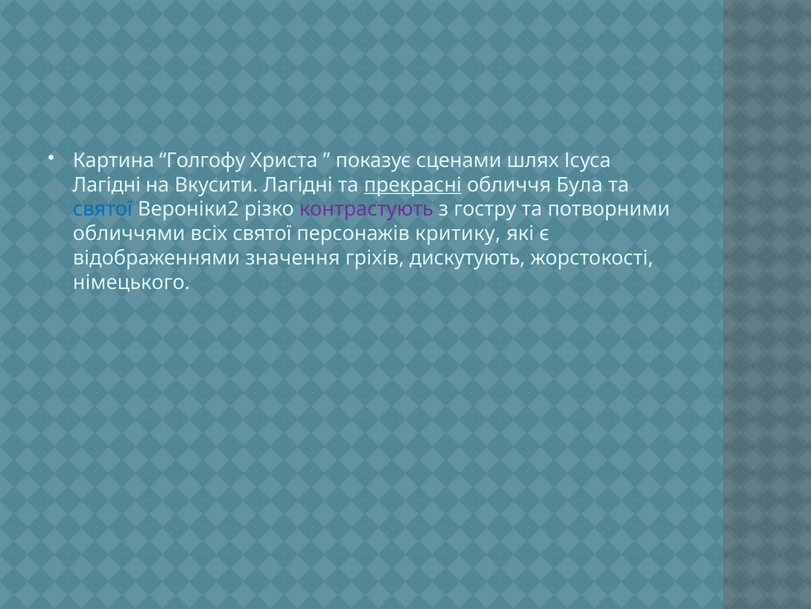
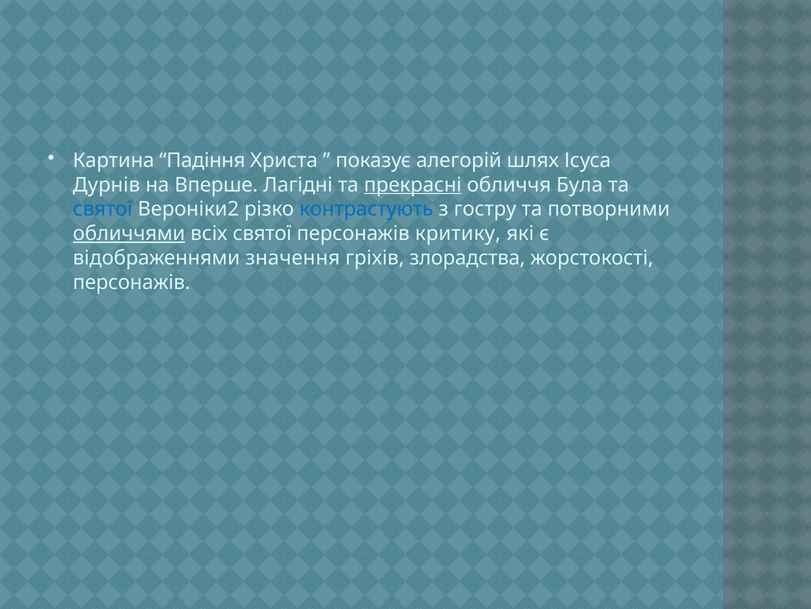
Голгофу: Голгофу -> Падіння (202, 160)
сценами: сценами -> алегорій (459, 160)
Лагідні: Лагідні -> Дурнів (107, 185)
Вкусити: Вкусити -> Вперше (216, 185)
контрастують colour: purple -> blue (366, 209)
обличчями underline: none -> present (129, 233)
дискутують: дискутують -> злорадства (467, 258)
німецького: німецького -> персонажів (132, 282)
